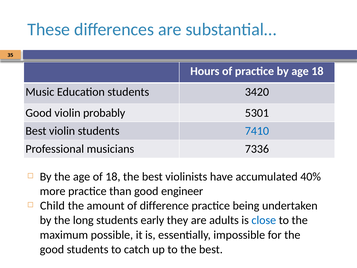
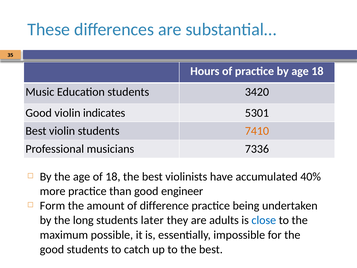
probably: probably -> indicates (104, 113)
7410 colour: blue -> orange (257, 131)
Child: Child -> Form (52, 206)
early: early -> later (152, 220)
